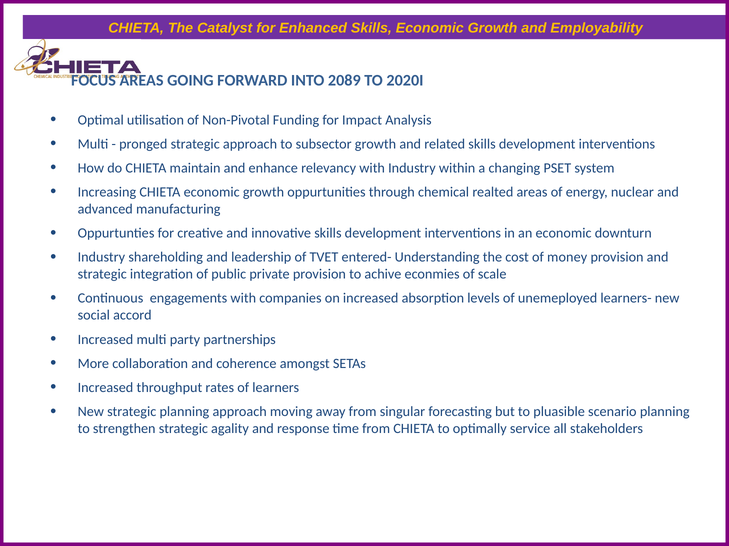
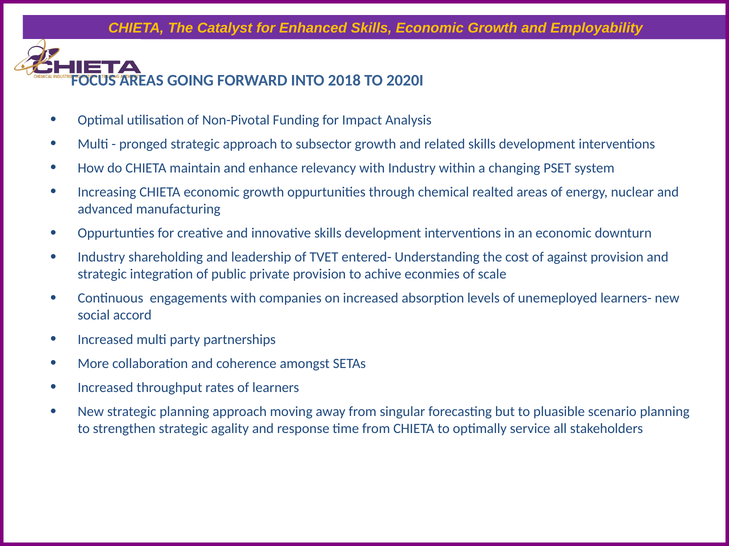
2089: 2089 -> 2018 (344, 81)
money: money -> against (567, 258)
